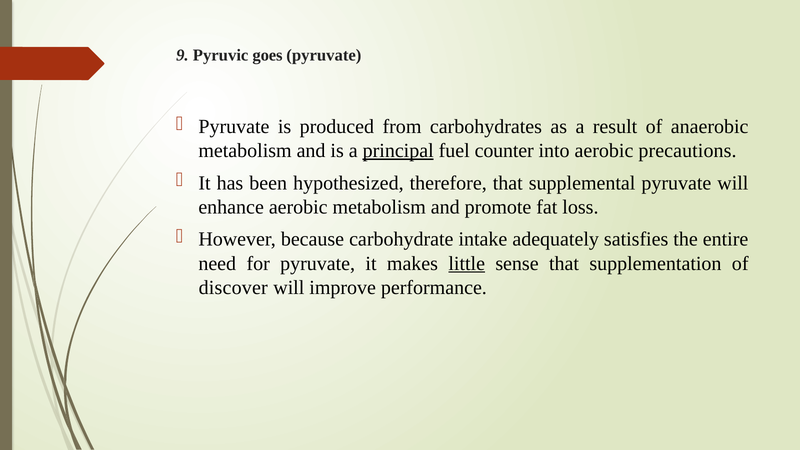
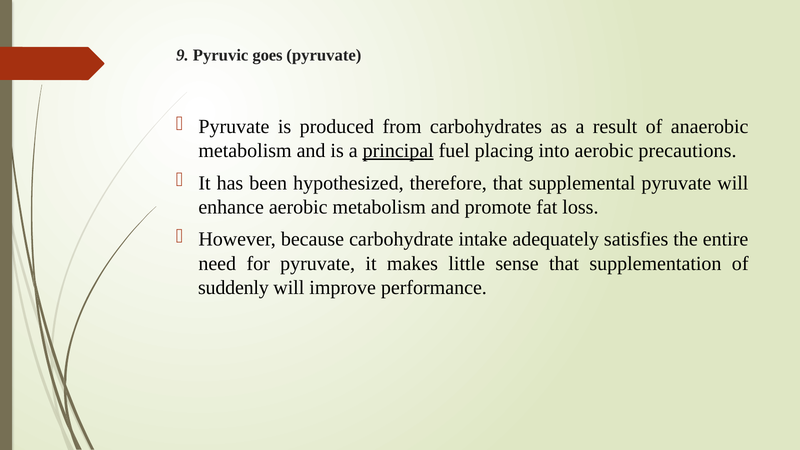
counter: counter -> placing (504, 151)
little underline: present -> none (467, 263)
discover: discover -> suddenly (233, 287)
